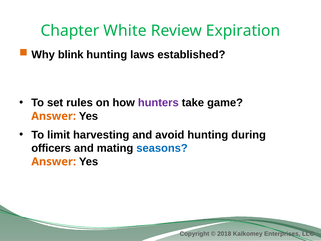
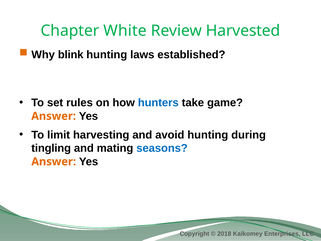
Expiration: Expiration -> Harvested (243, 31)
hunters colour: purple -> blue (158, 103)
officers: officers -> tingling (51, 148)
